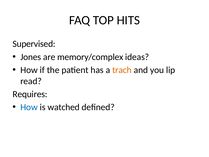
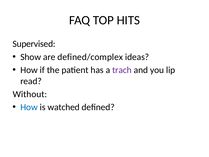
Jones: Jones -> Show (31, 57)
memory/complex: memory/complex -> defined/complex (90, 57)
trach colour: orange -> purple (122, 70)
Requires: Requires -> Without (30, 94)
